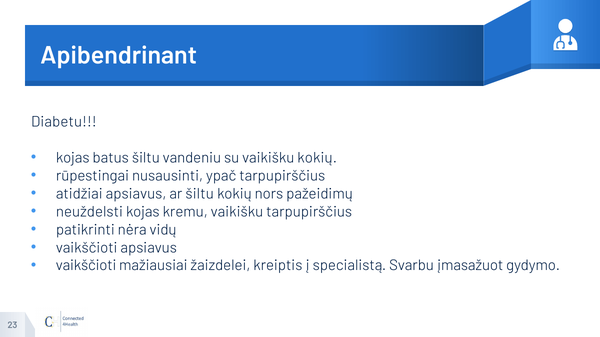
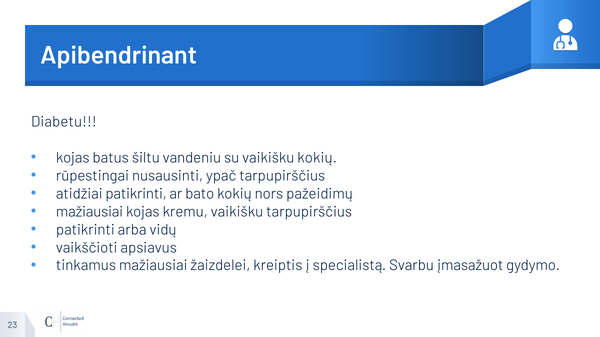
atidžiai apsiavus: apsiavus -> patikrinti (136, 194)
ar šiltu: šiltu -> bato (200, 194)
neuždelsti: neuždelsti -> mažiausiai (90, 212)
nėra: nėra -> arba (132, 230)
vaikščioti: vaikščioti -> tinkamus (86, 266)
